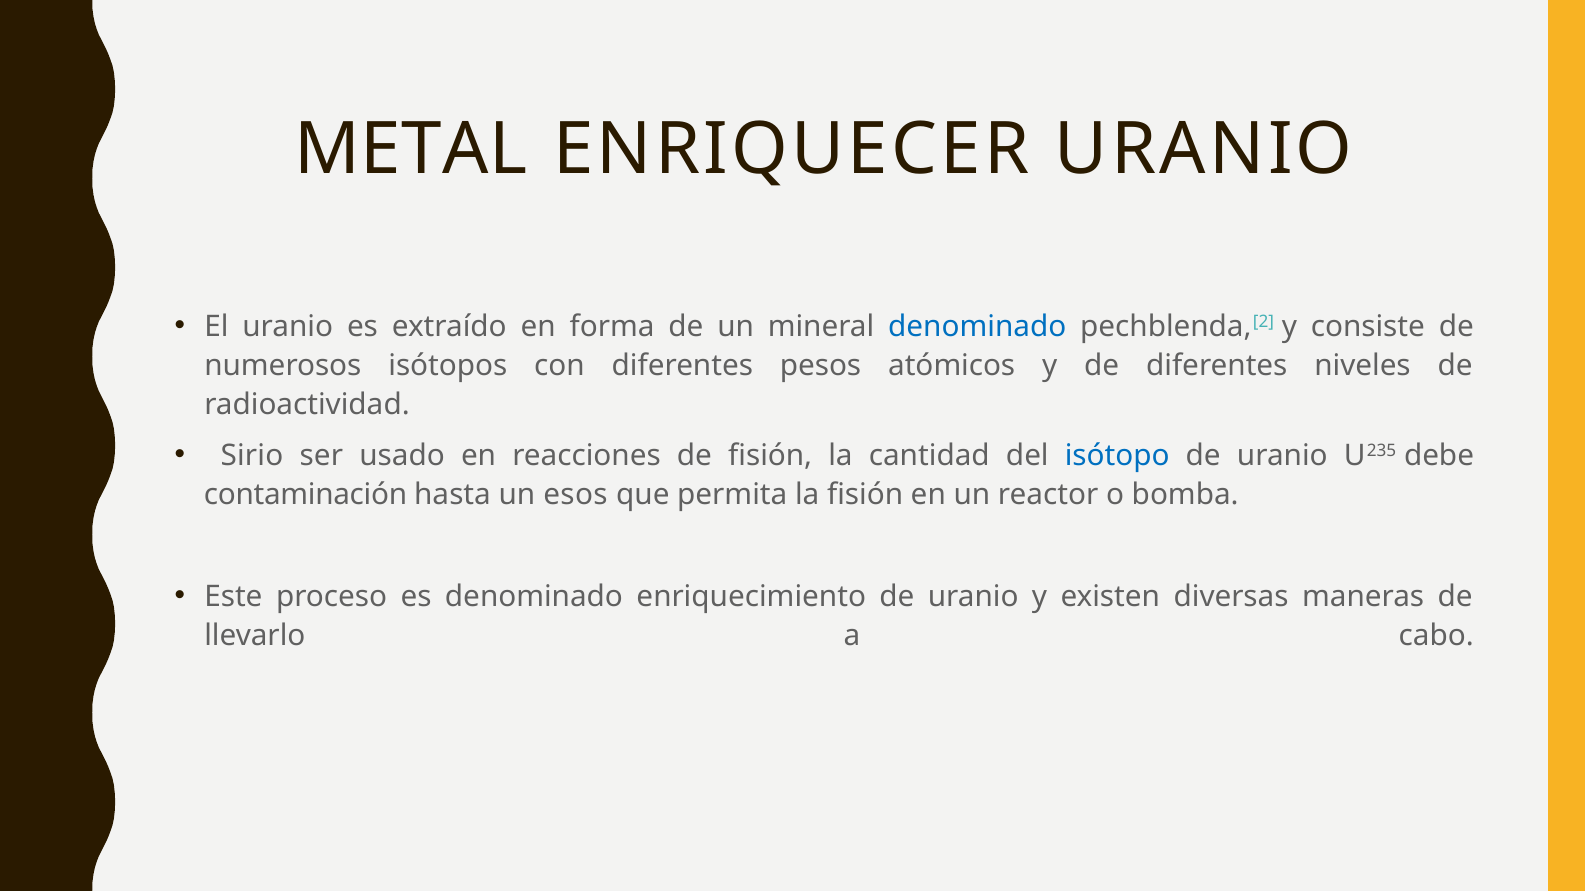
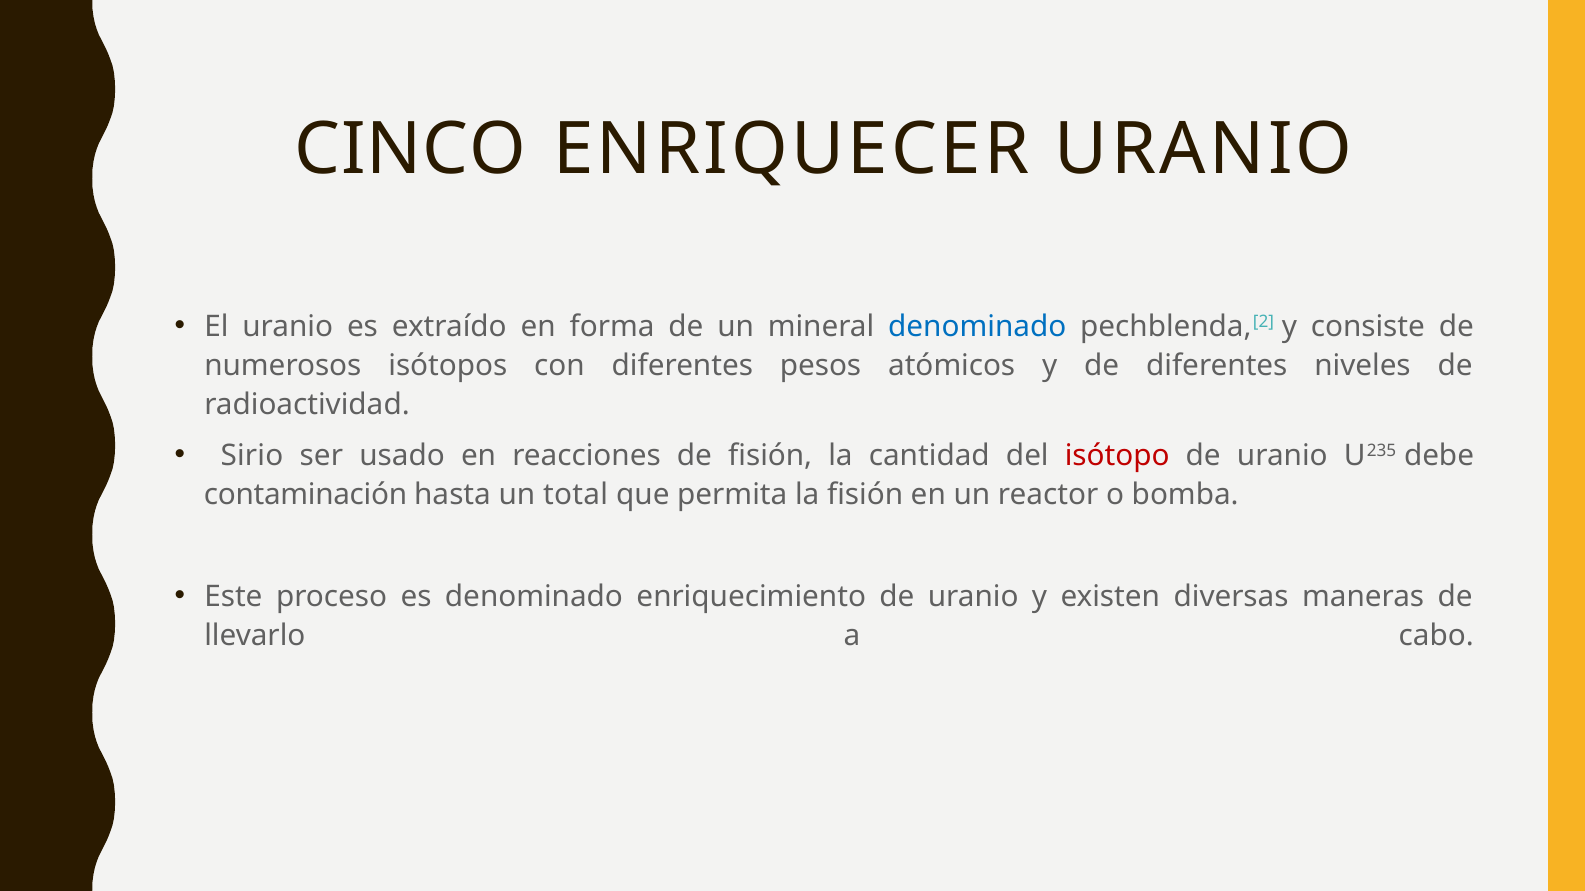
METAL: METAL -> CINCO (410, 150)
isótopo colour: blue -> red (1117, 456)
esos: esos -> total (575, 495)
